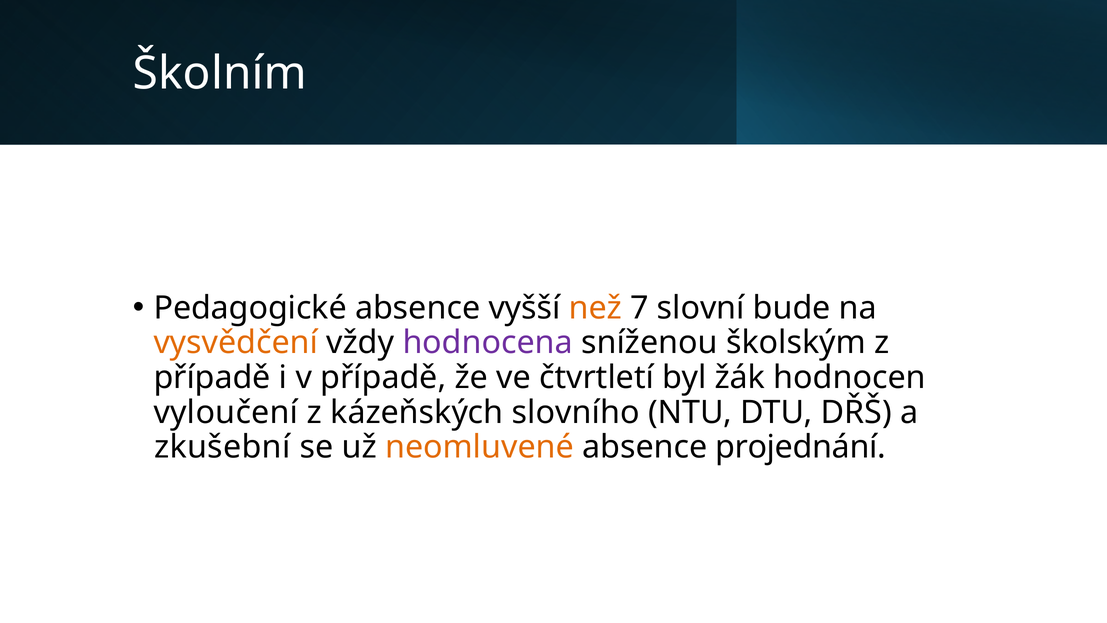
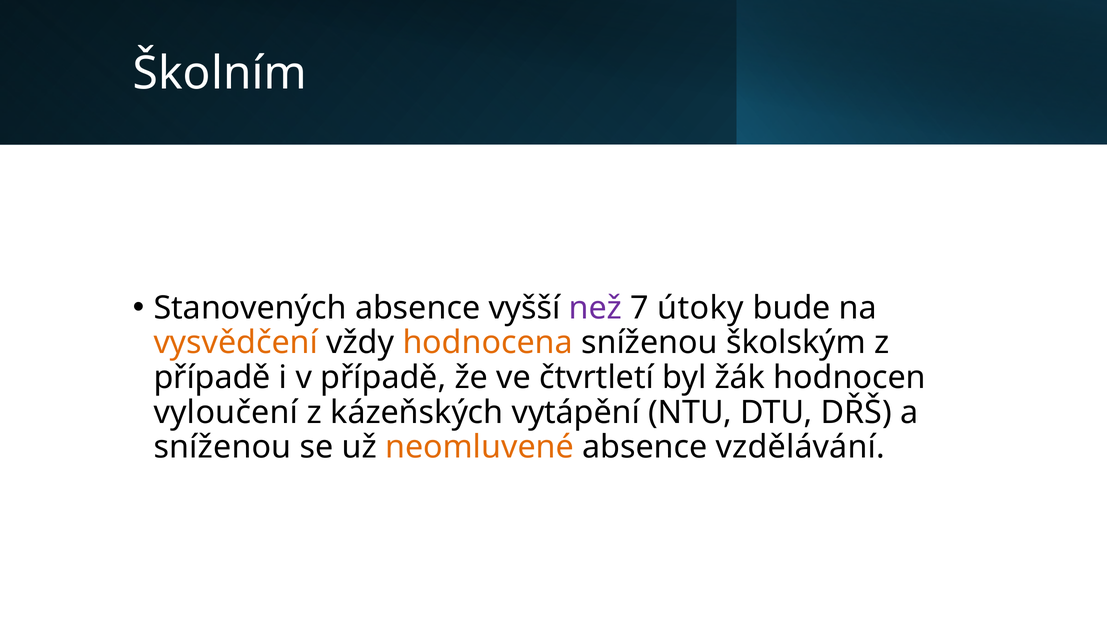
Pedagogické: Pedagogické -> Stanovených (250, 308)
než colour: orange -> purple (595, 308)
slovní: slovní -> útoky (701, 308)
hodnocena colour: purple -> orange (488, 343)
slovního: slovního -> vytápění (576, 412)
zkušební: zkušební -> sníženou (222, 447)
projednání: projednání -> vzdělávání (800, 447)
